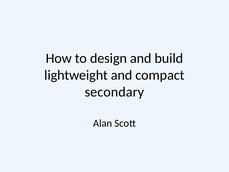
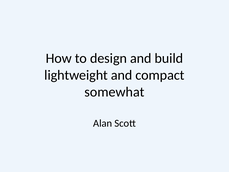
secondary: secondary -> somewhat (114, 92)
